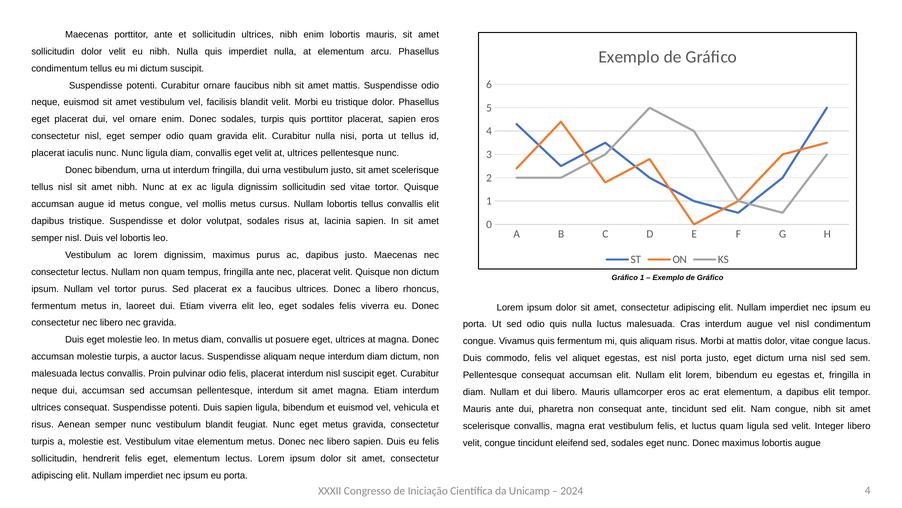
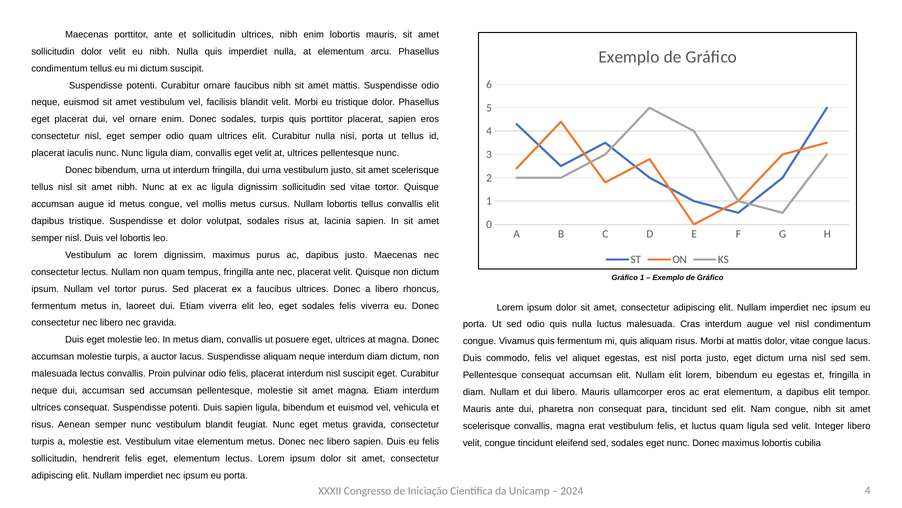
quam gravida: gravida -> ultrices (232, 136)
pellentesque interdum: interdum -> molestie (275, 390)
consequat ante: ante -> para (657, 409)
lobortis augue: augue -> cubilia (808, 443)
